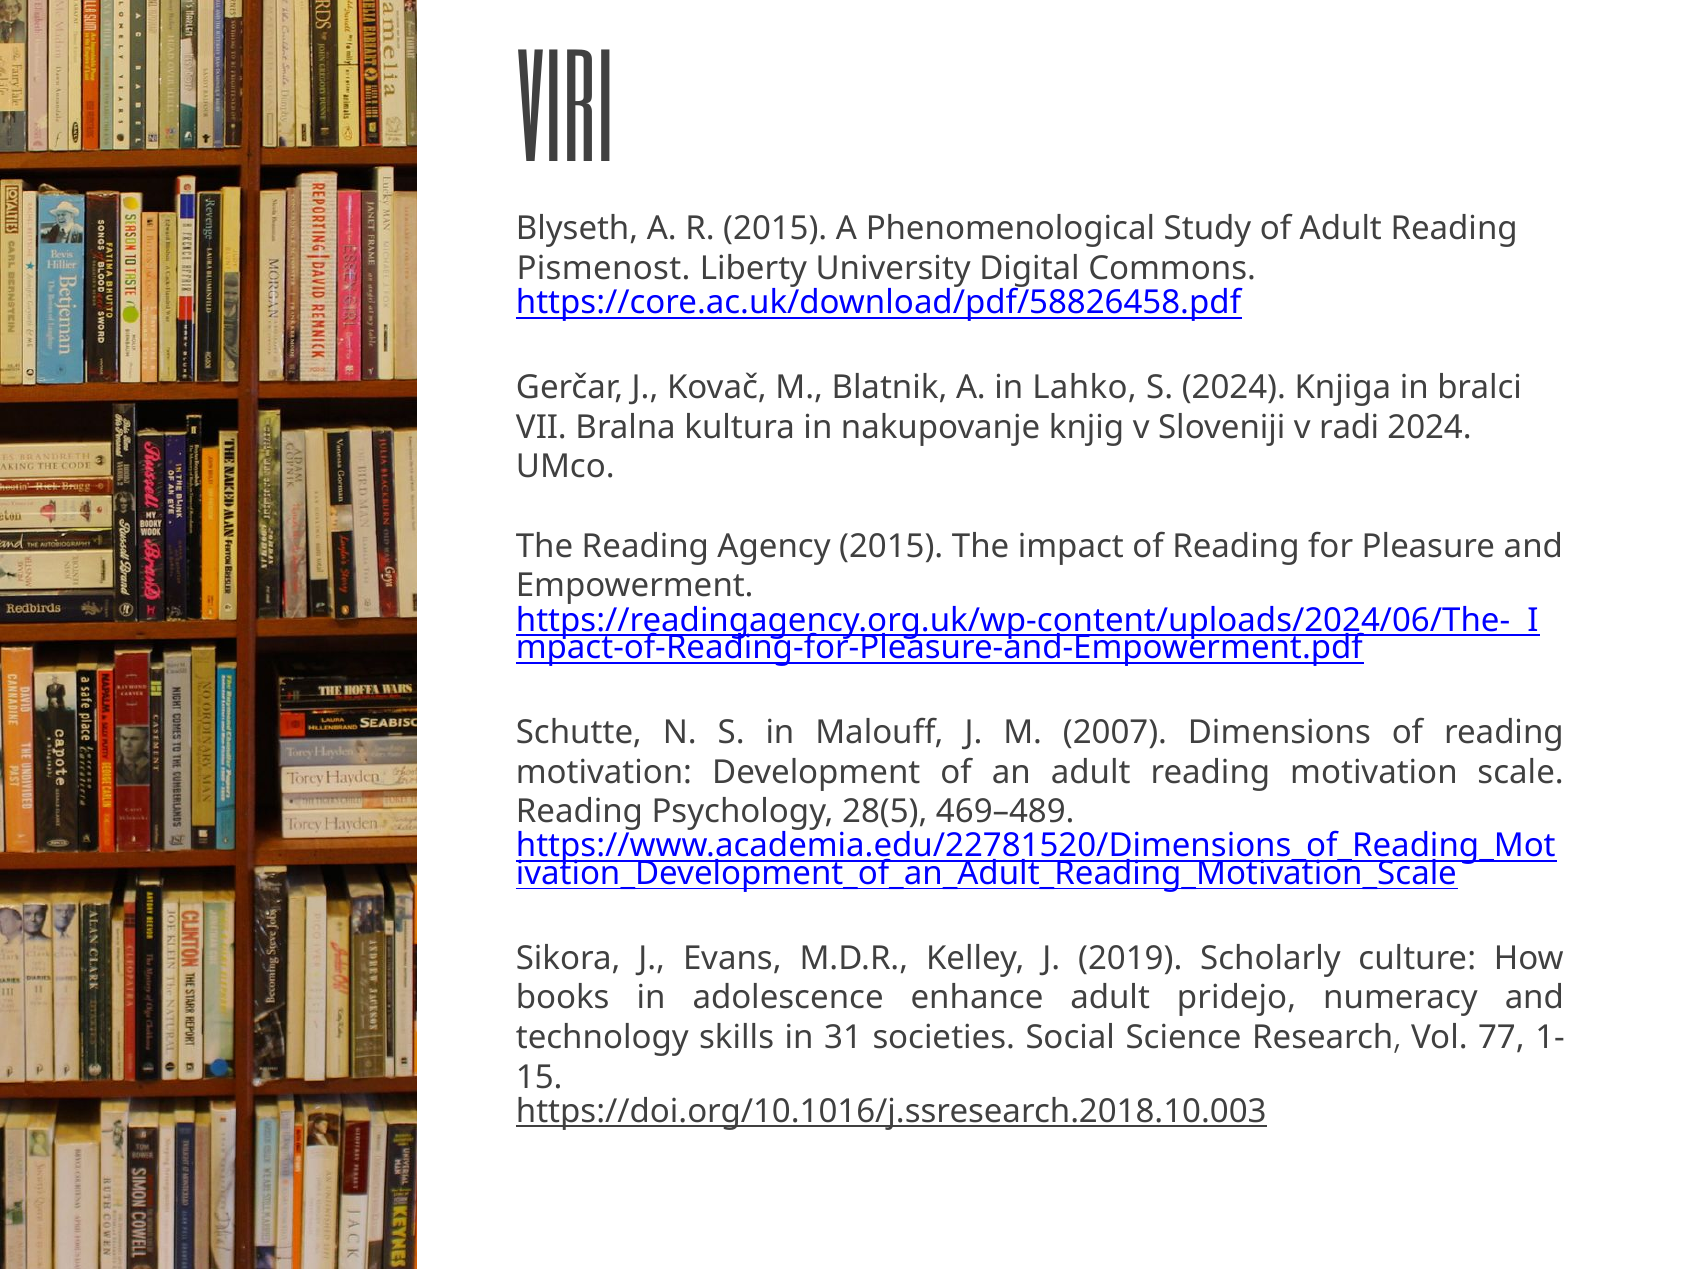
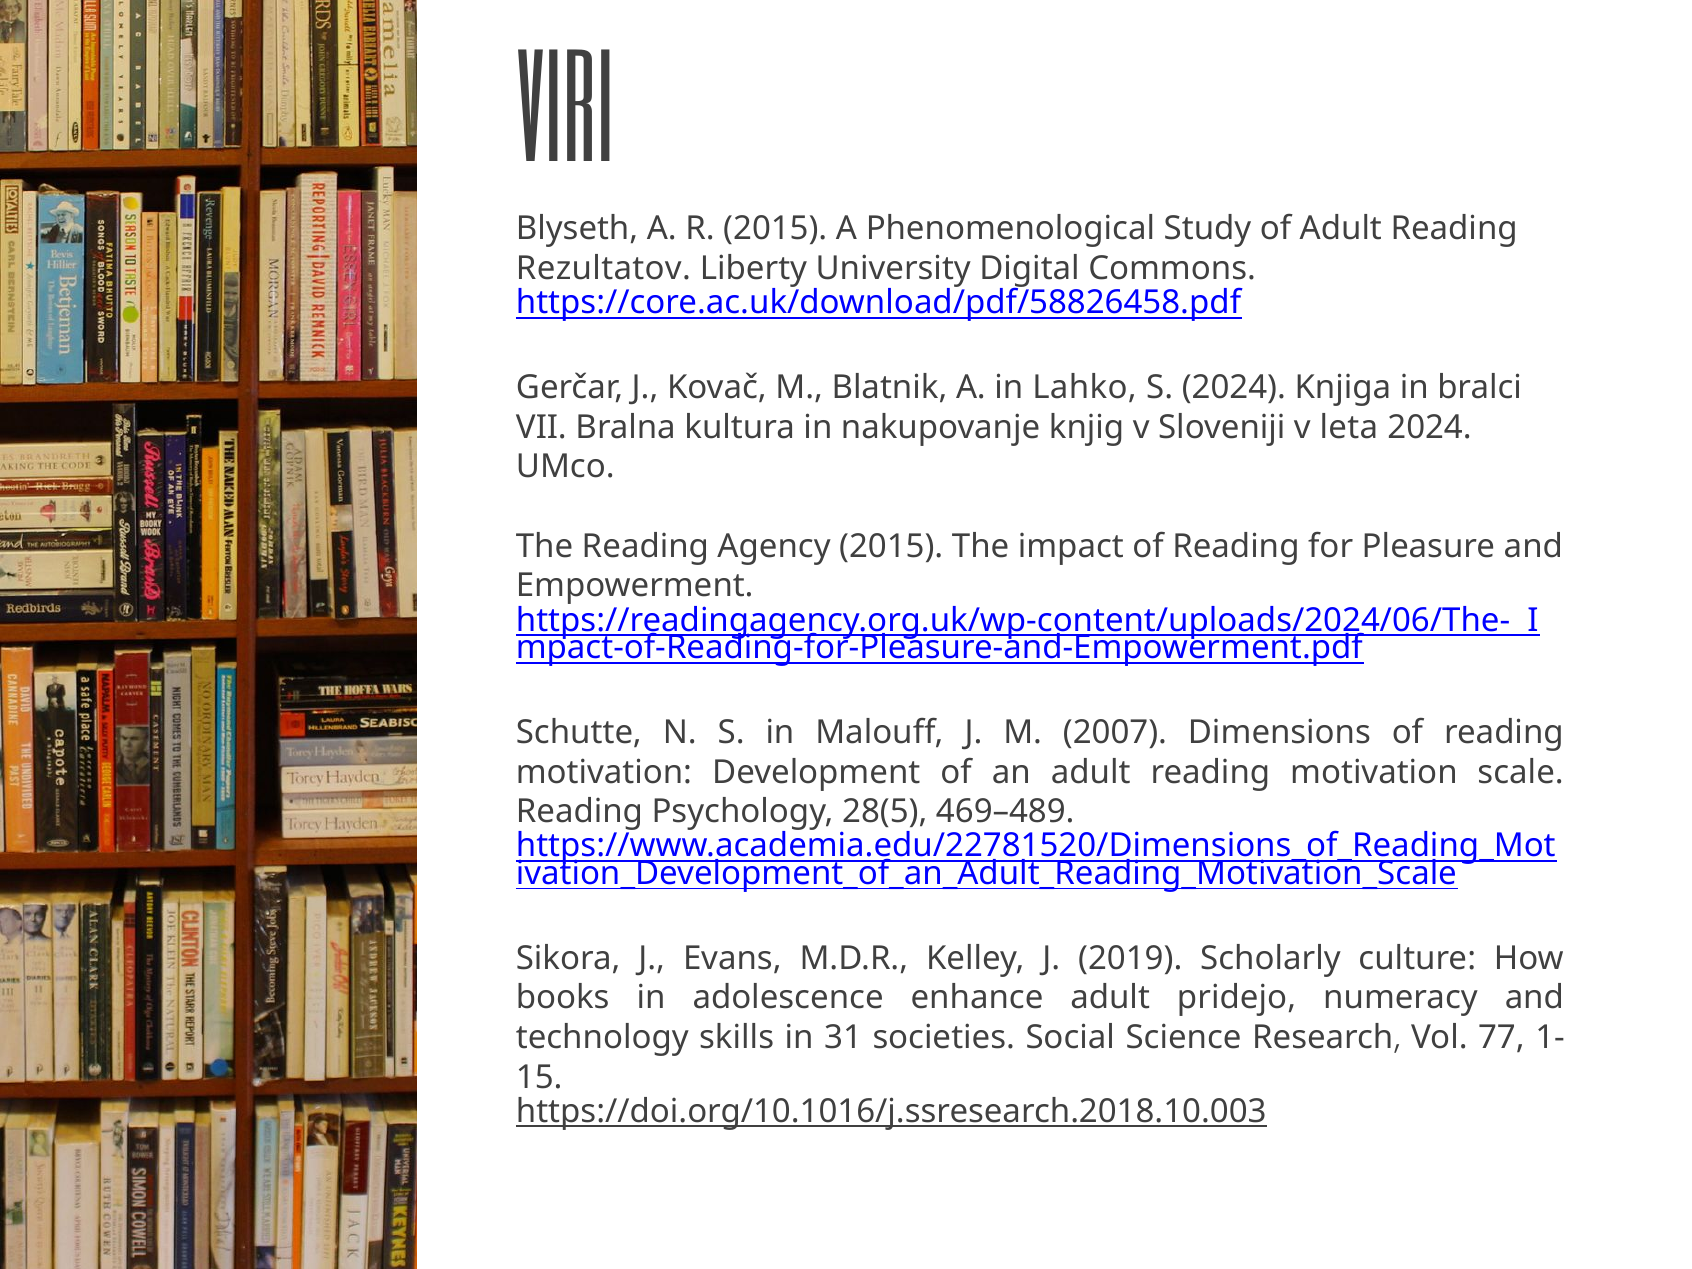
Pismenost: Pismenost -> Rezultatov (603, 269)
radi: radi -> leta (1349, 427)
